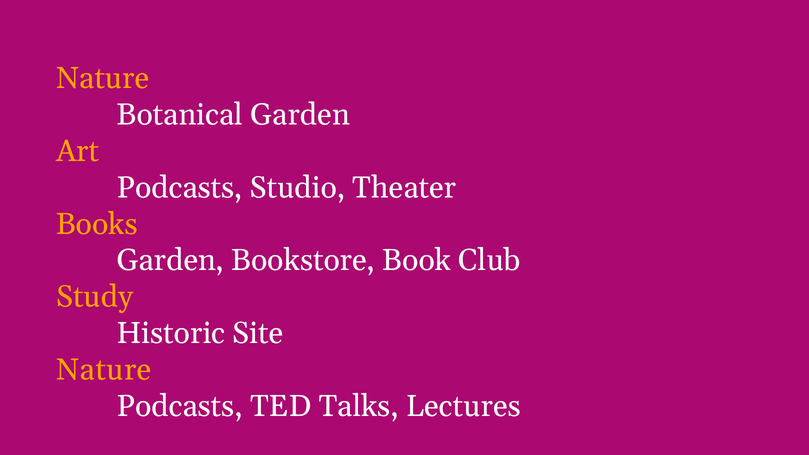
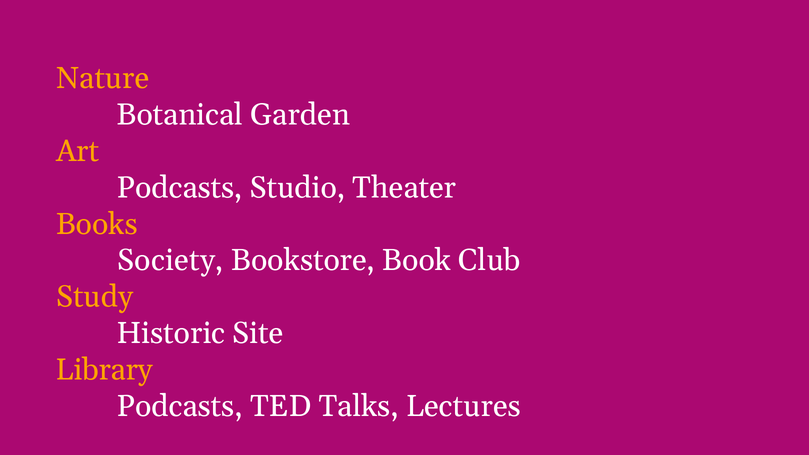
Garden: Garden -> Society (170, 260)
Nature: Nature -> Library (104, 370)
